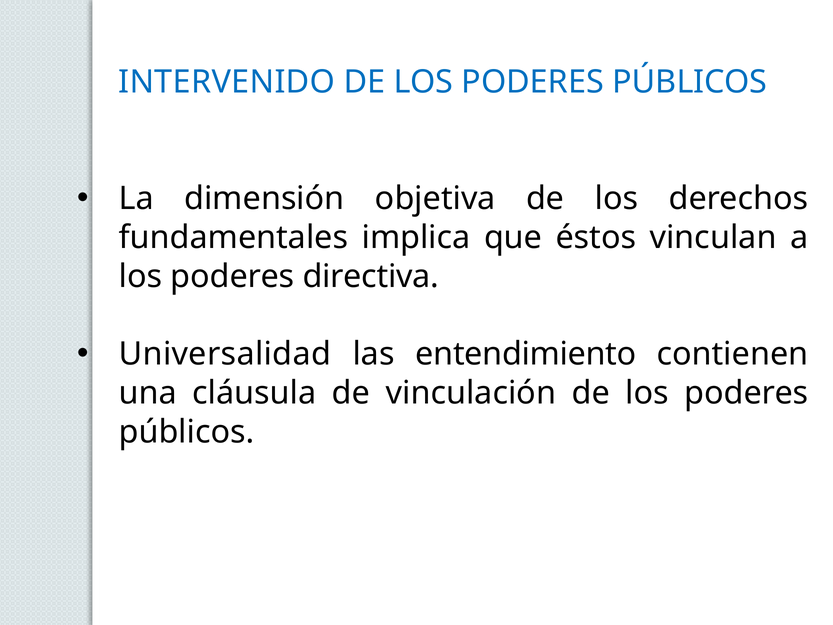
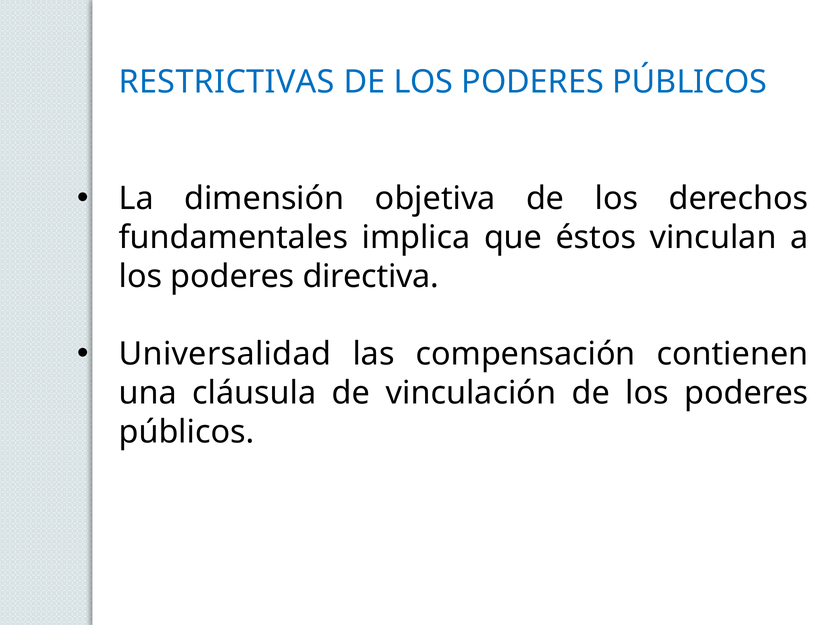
INTERVENIDO: INTERVENIDO -> RESTRICTIVAS (227, 82)
entendimiento: entendimiento -> compensación (526, 354)
